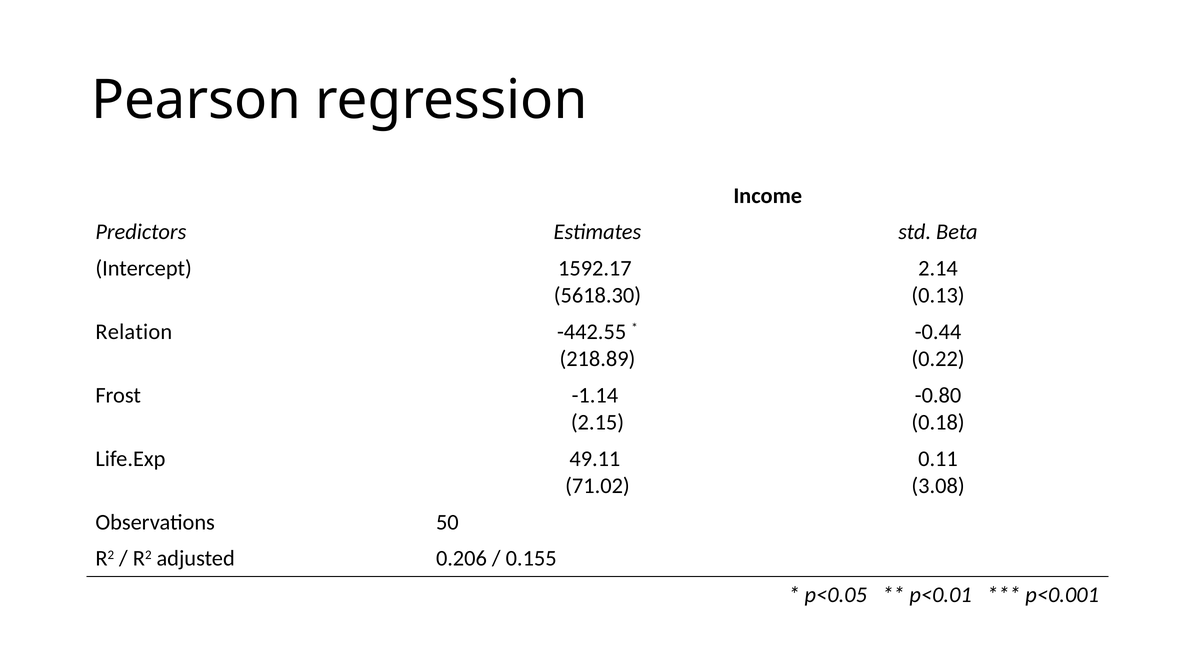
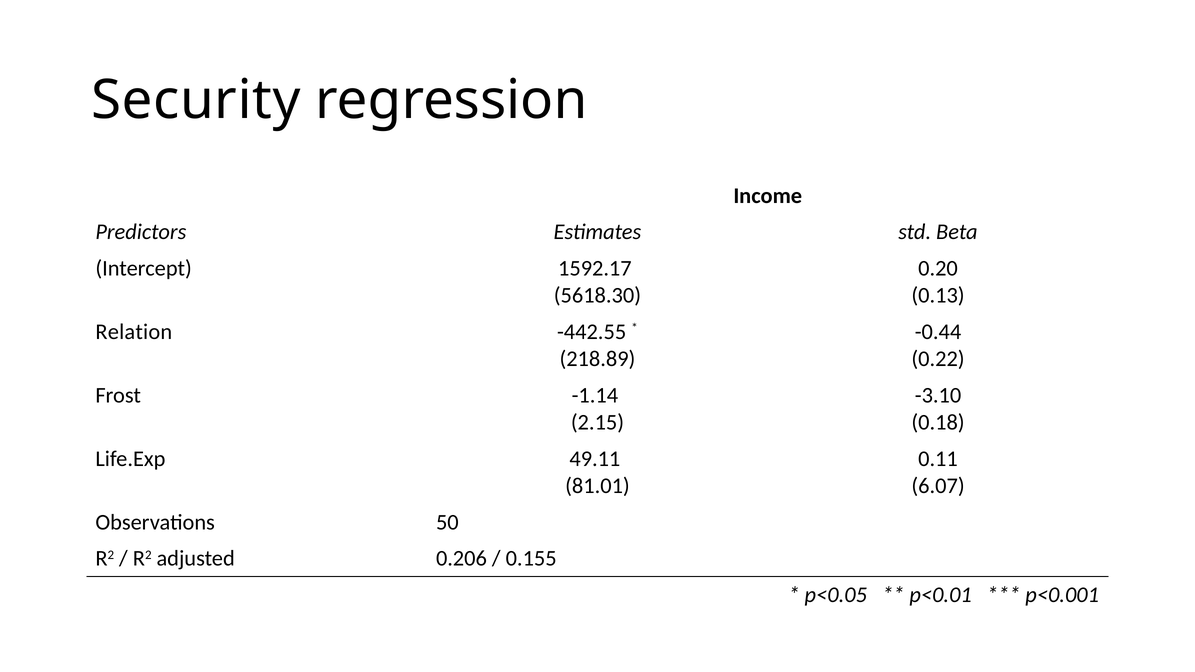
Pearson: Pearson -> Security (196, 100)
2.14: 2.14 -> 0.20 (938, 268)
-0.80: -0.80 -> -3.10 (938, 395)
71.02: 71.02 -> 81.01 (597, 486)
3.08: 3.08 -> 6.07 (938, 486)
